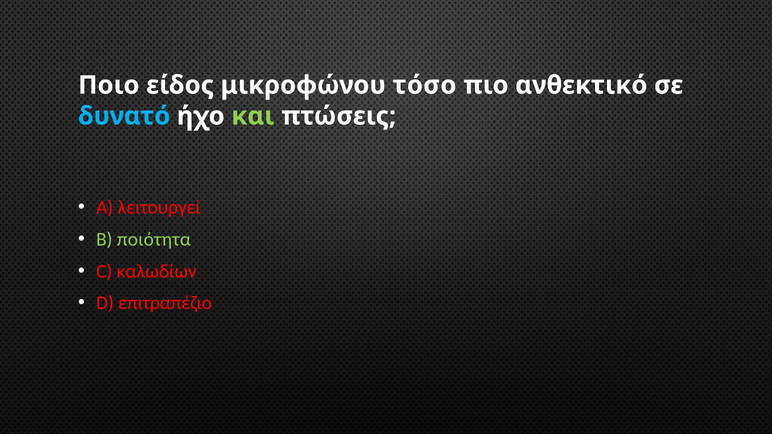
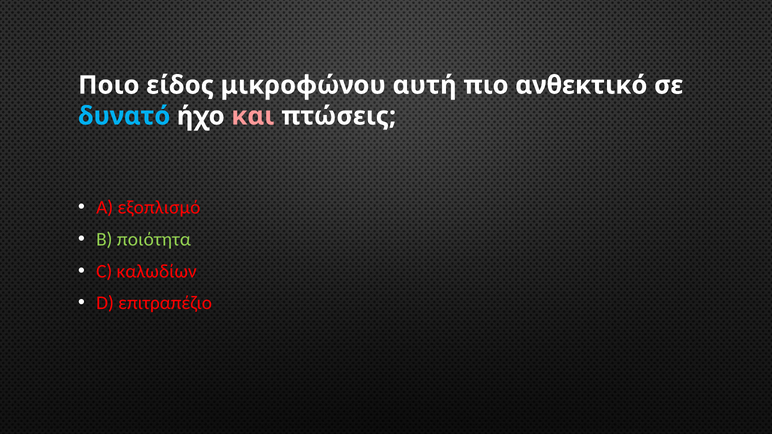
τόσο: τόσο -> αυτή (425, 85)
και colour: light green -> pink (253, 116)
λειτουργεί: λειτουργεί -> εξοπλισμό (159, 208)
